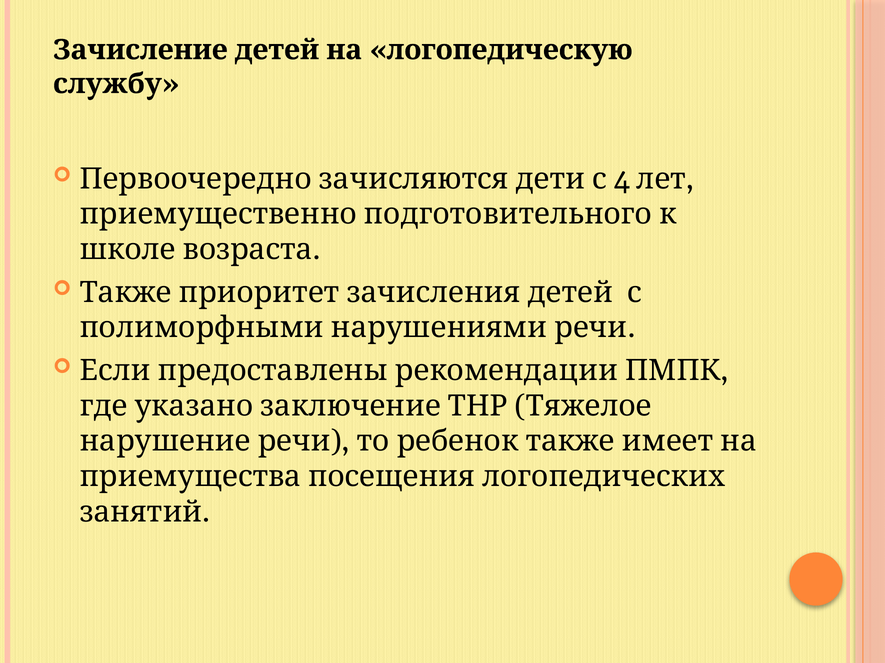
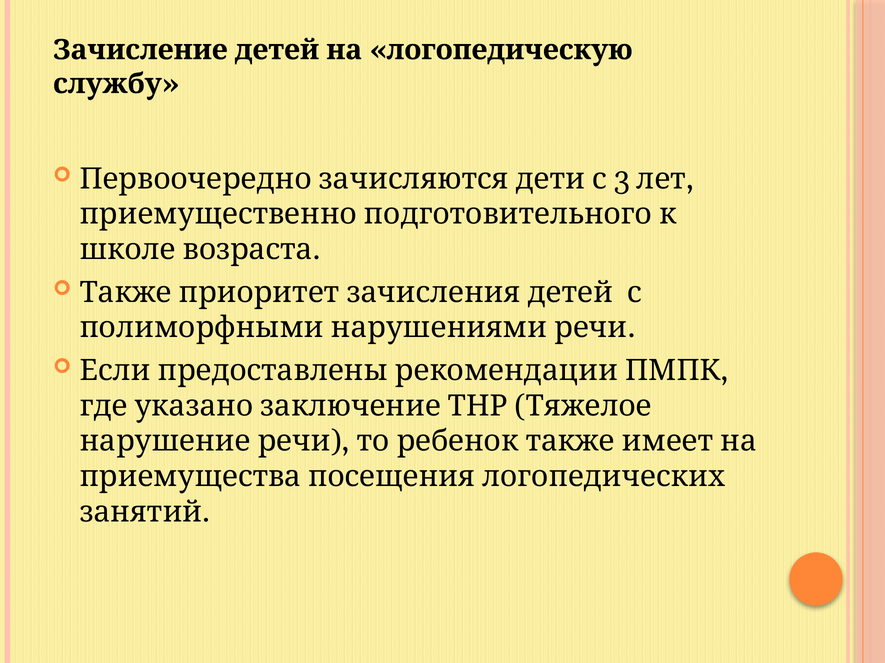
4: 4 -> 3 (622, 179)
